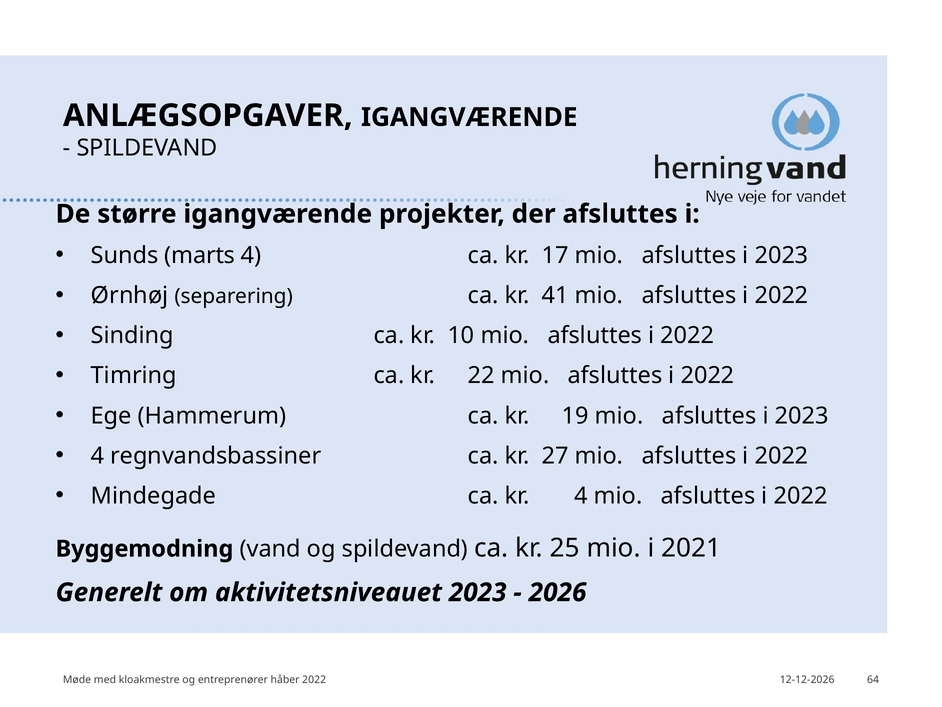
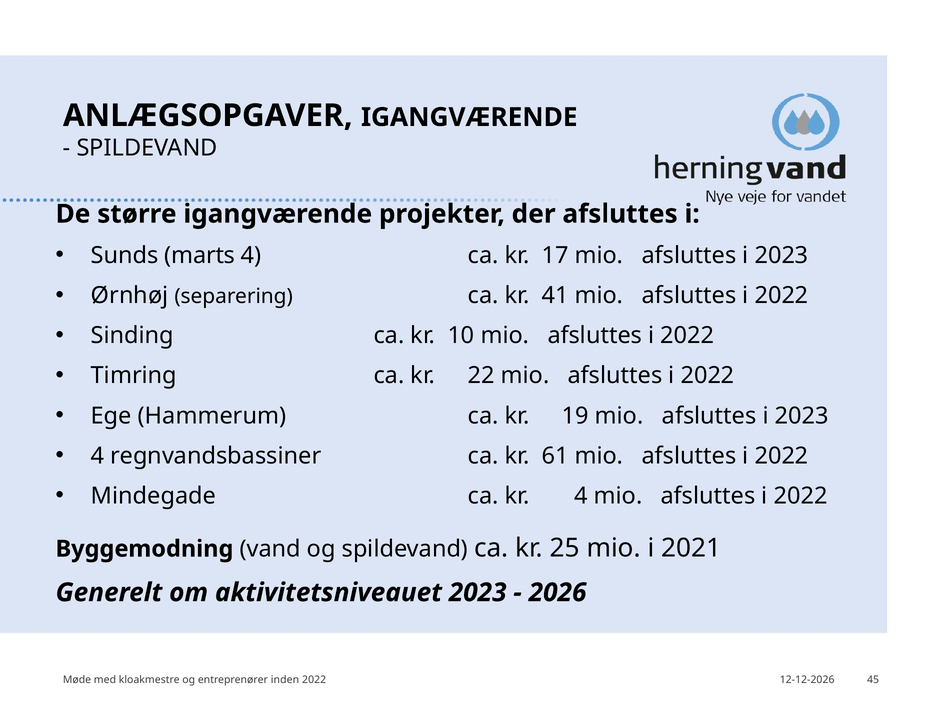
27: 27 -> 61 (555, 456)
håber: håber -> inden (285, 679)
64: 64 -> 45 (873, 679)
